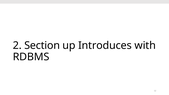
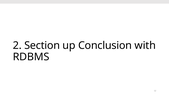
Introduces: Introduces -> Conclusion (105, 45)
